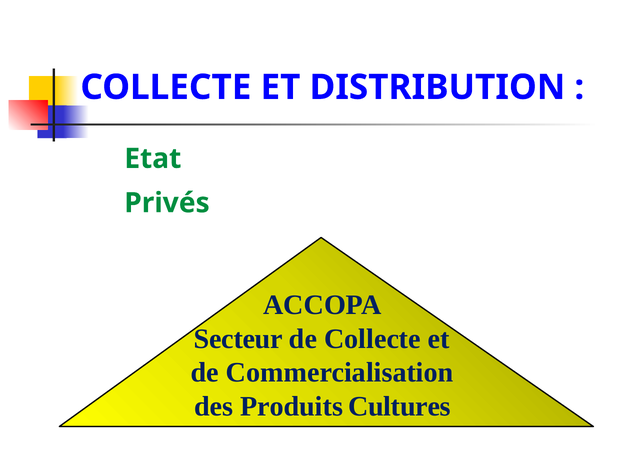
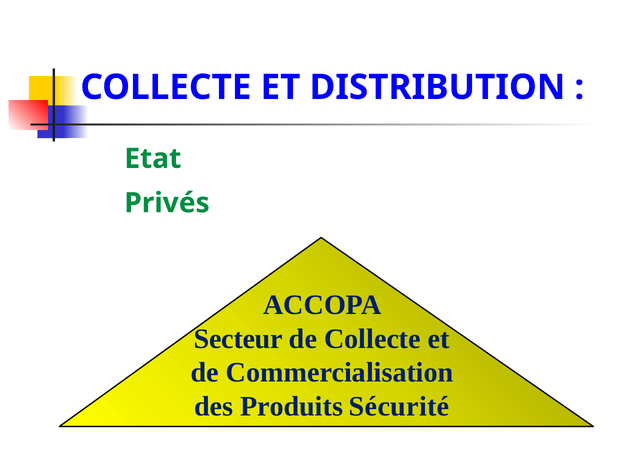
Cultures: Cultures -> Sécurité (399, 406)
